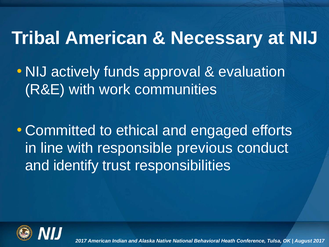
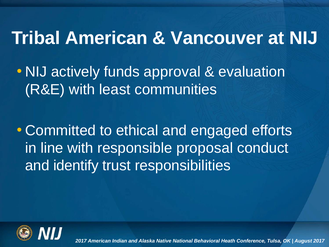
Necessary: Necessary -> Vancouver (217, 38)
work: work -> least (115, 89)
previous: previous -> proposal (205, 148)
